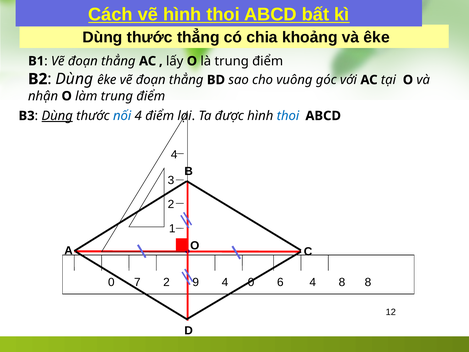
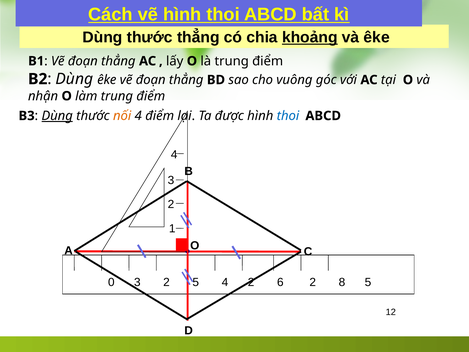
khoảng underline: none -> present (310, 37)
nối colour: blue -> orange (122, 116)
0 7: 7 -> 3 (137, 282)
2 9: 9 -> 5 (196, 282)
4 0: 0 -> 2 (251, 282)
6 4: 4 -> 2 (313, 282)
8 8: 8 -> 5 (368, 282)
